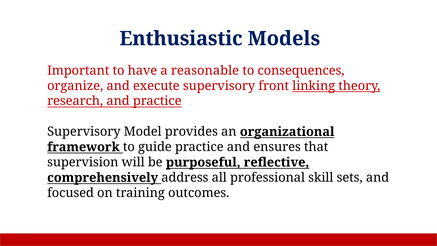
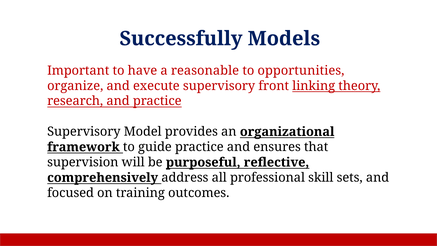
Enthusiastic: Enthusiastic -> Successfully (181, 39)
consequences: consequences -> opportunities (301, 70)
